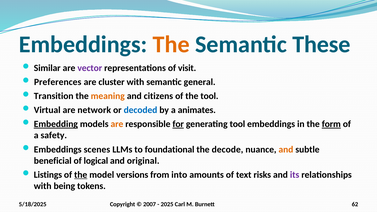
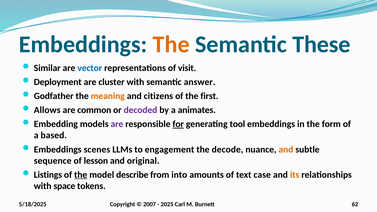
vector colour: purple -> blue (90, 68)
Preferences: Preferences -> Deployment (58, 82)
general: general -> answer (200, 82)
Transition: Transition -> Godfather (54, 96)
the tool: tool -> first (209, 96)
Virtual: Virtual -> Allows (47, 110)
network: network -> common (94, 110)
decoded colour: blue -> purple (140, 110)
Embedding underline: present -> none (56, 124)
are colour: orange -> purple (117, 124)
form underline: present -> none (331, 124)
safety: safety -> based (54, 135)
foundational: foundational -> engagement (170, 149)
beneficial: beneficial -> sequence (53, 161)
logical: logical -> lesson (96, 161)
versions: versions -> describe (132, 175)
risks: risks -> case (262, 175)
its colour: purple -> orange (295, 175)
being: being -> space (64, 186)
